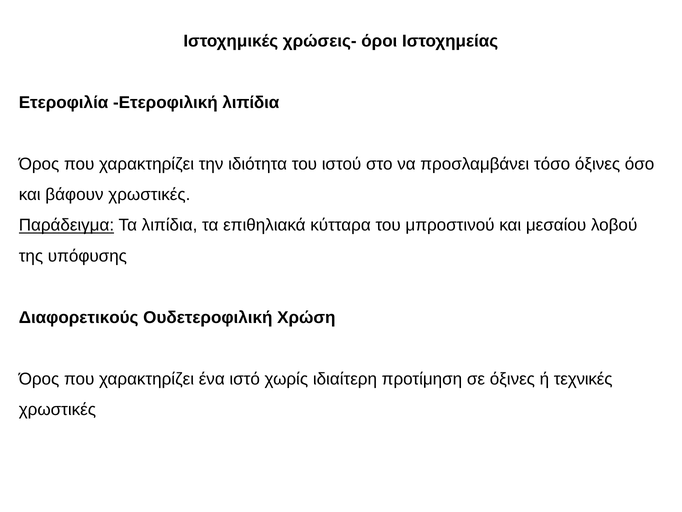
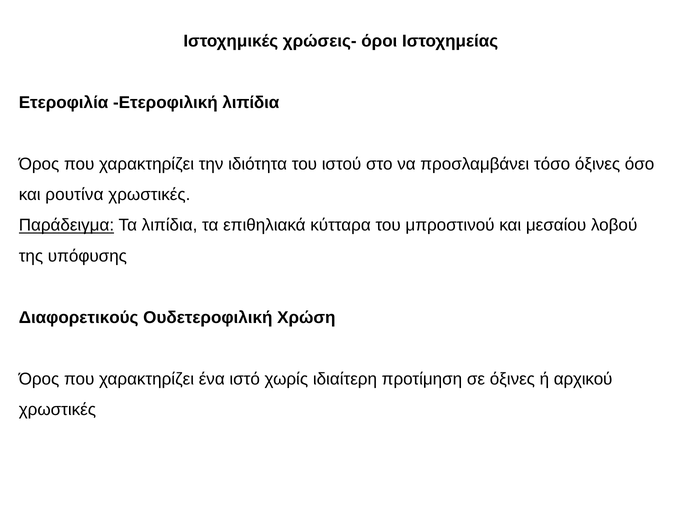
βάφουν: βάφουν -> ρουτίνα (74, 194)
τεχνικές: τεχνικές -> αρχικού (583, 379)
